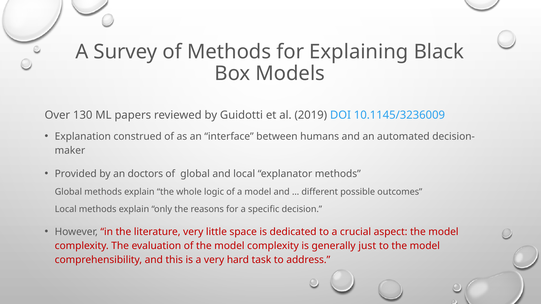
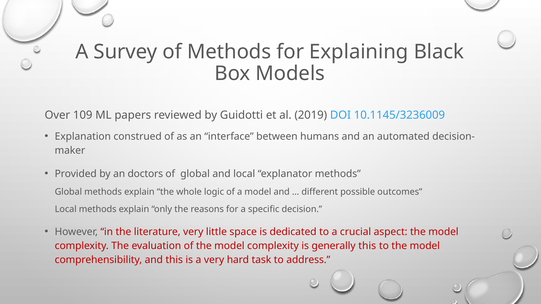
130: 130 -> 109 (83, 115)
generally just: just -> this (367, 246)
